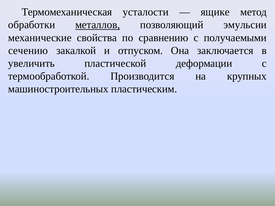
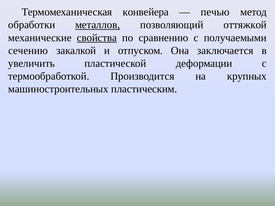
усталости: усталости -> конвейера (146, 12)
ящике: ящике -> печью (215, 12)
эмульсии: эмульсии -> оттяжкой (245, 25)
свойства underline: none -> present (97, 38)
